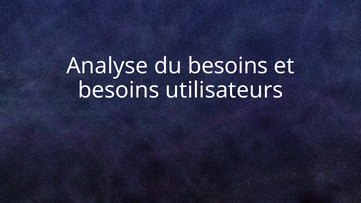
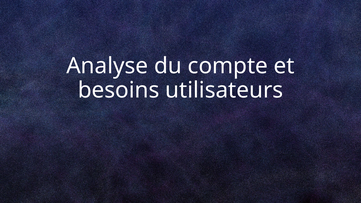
du besoins: besoins -> compte (228, 66)
